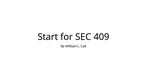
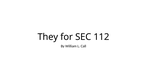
Start: Start -> They (48, 37)
409: 409 -> 112 (101, 37)
